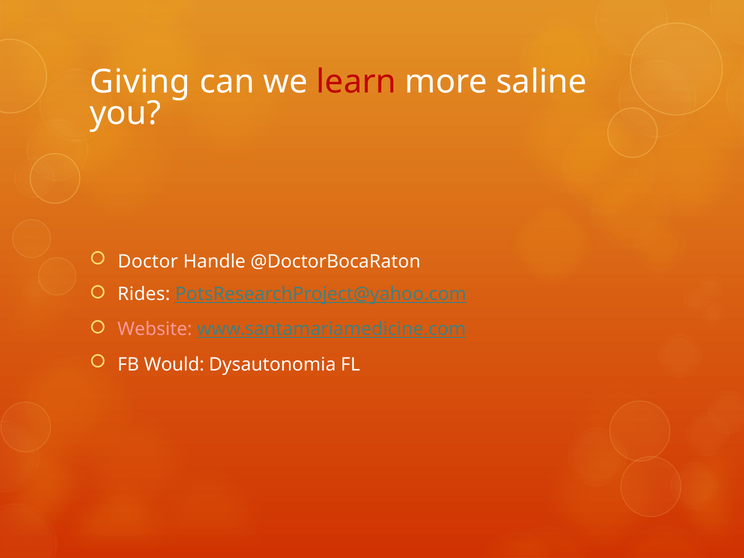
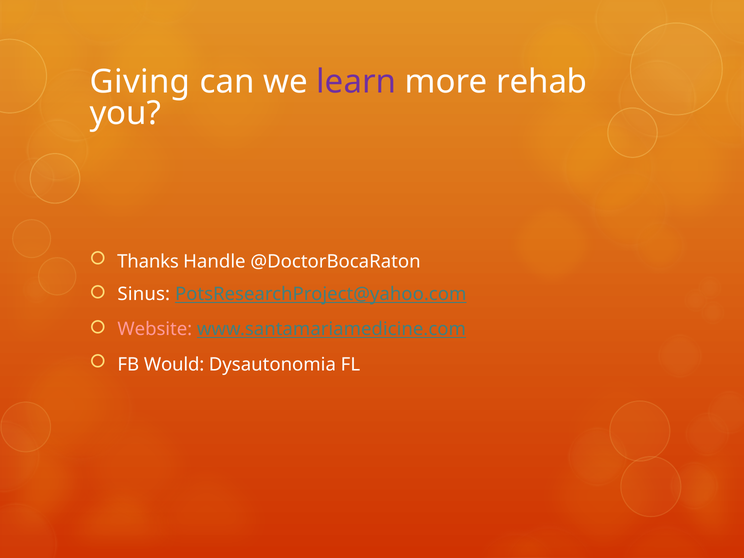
learn colour: red -> purple (356, 82)
saline: saline -> rehab (542, 82)
Doctor: Doctor -> Thanks (148, 262)
Rides: Rides -> Sinus (144, 294)
